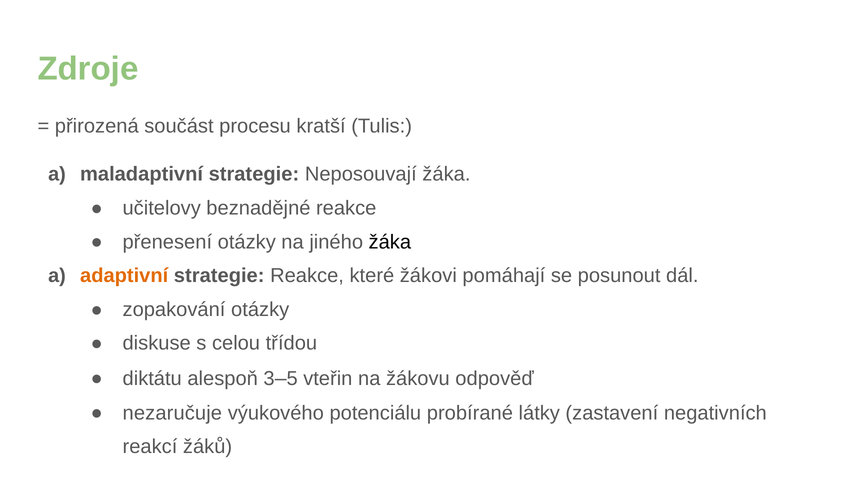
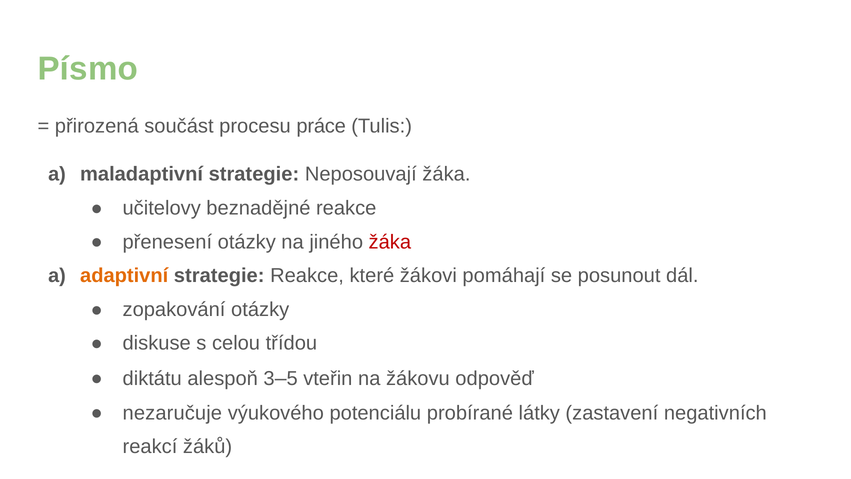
Zdroje: Zdroje -> Písmo (88, 69)
kratší: kratší -> práce (321, 126)
žáka colour: black -> red (390, 242)
